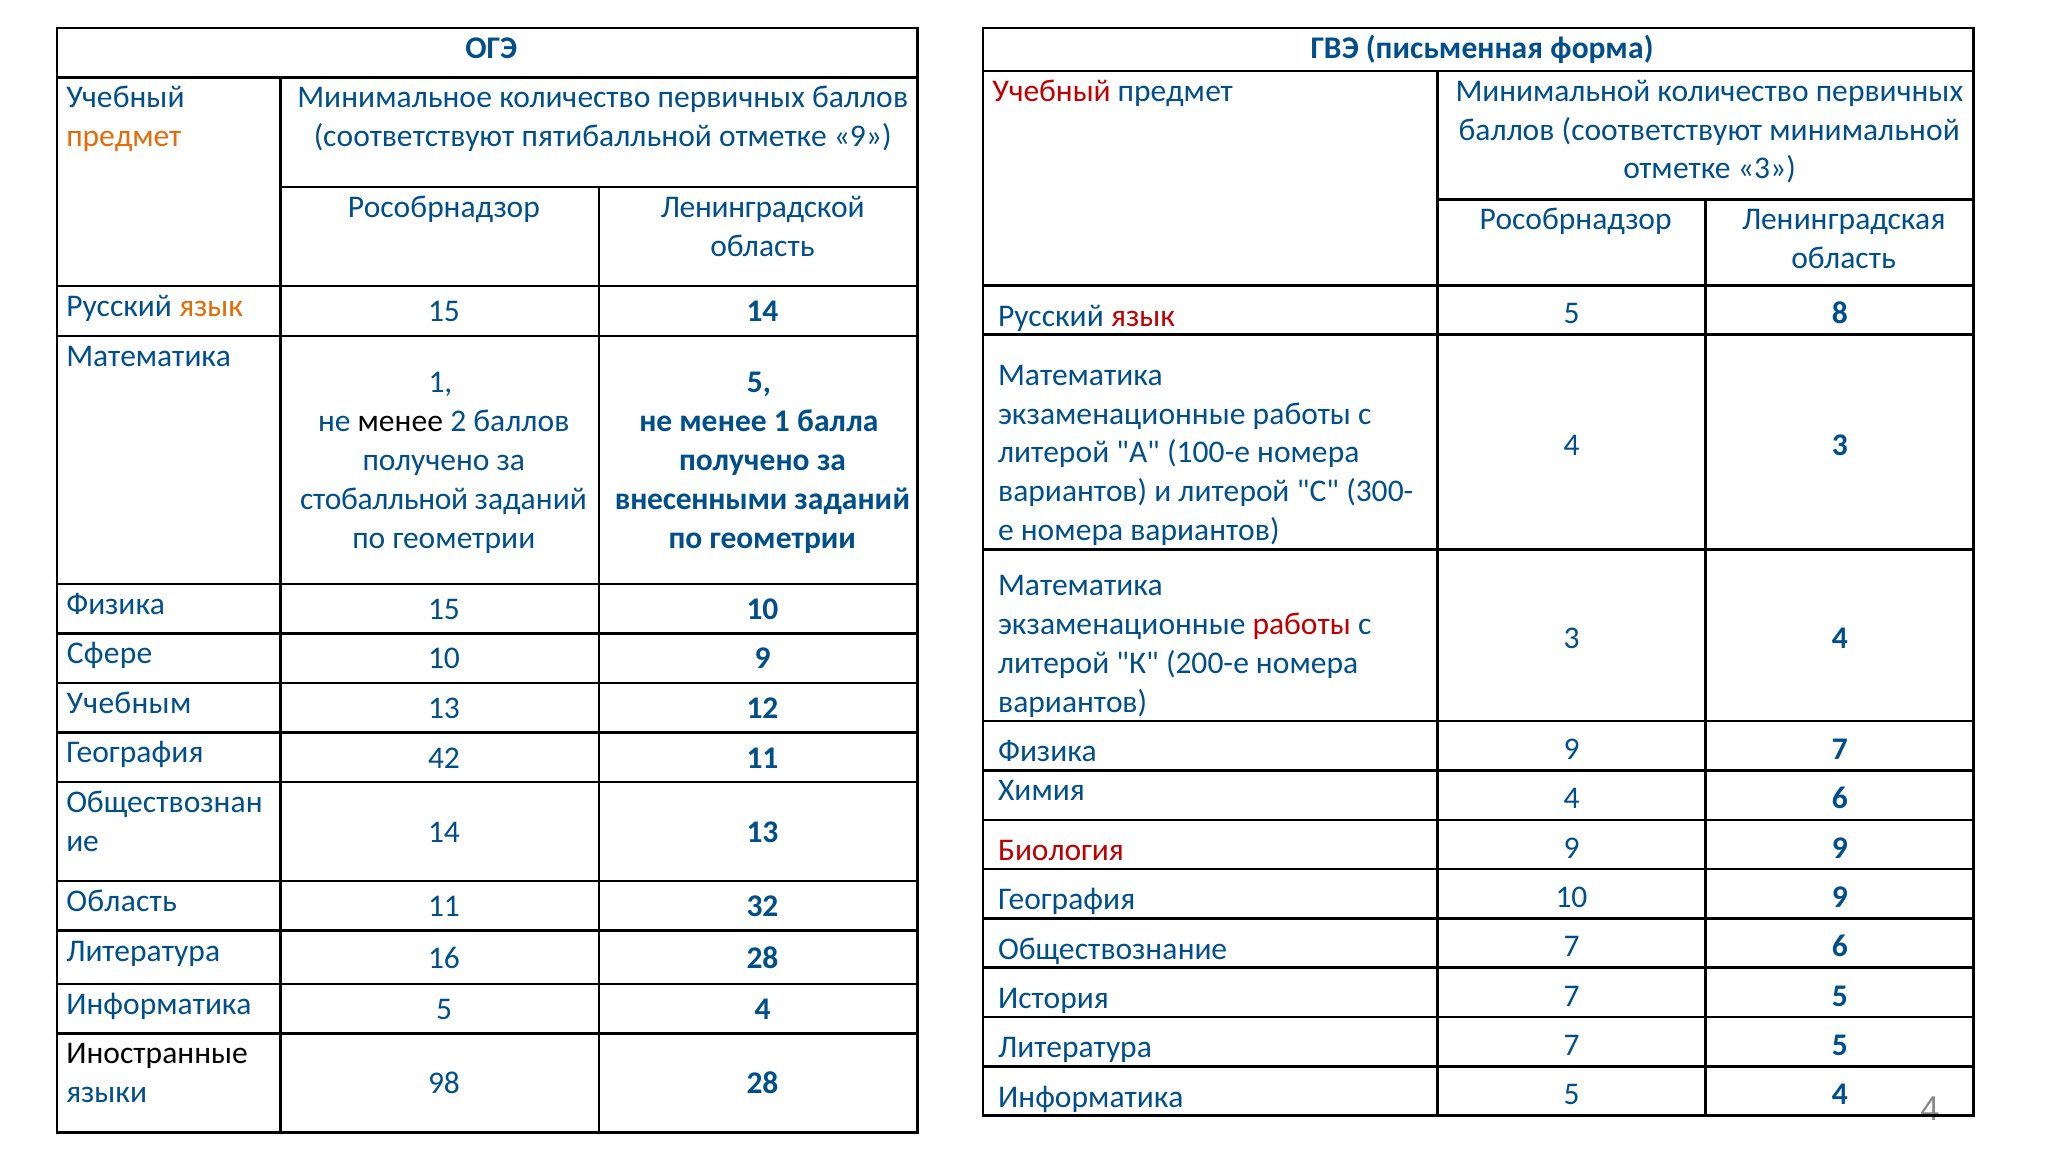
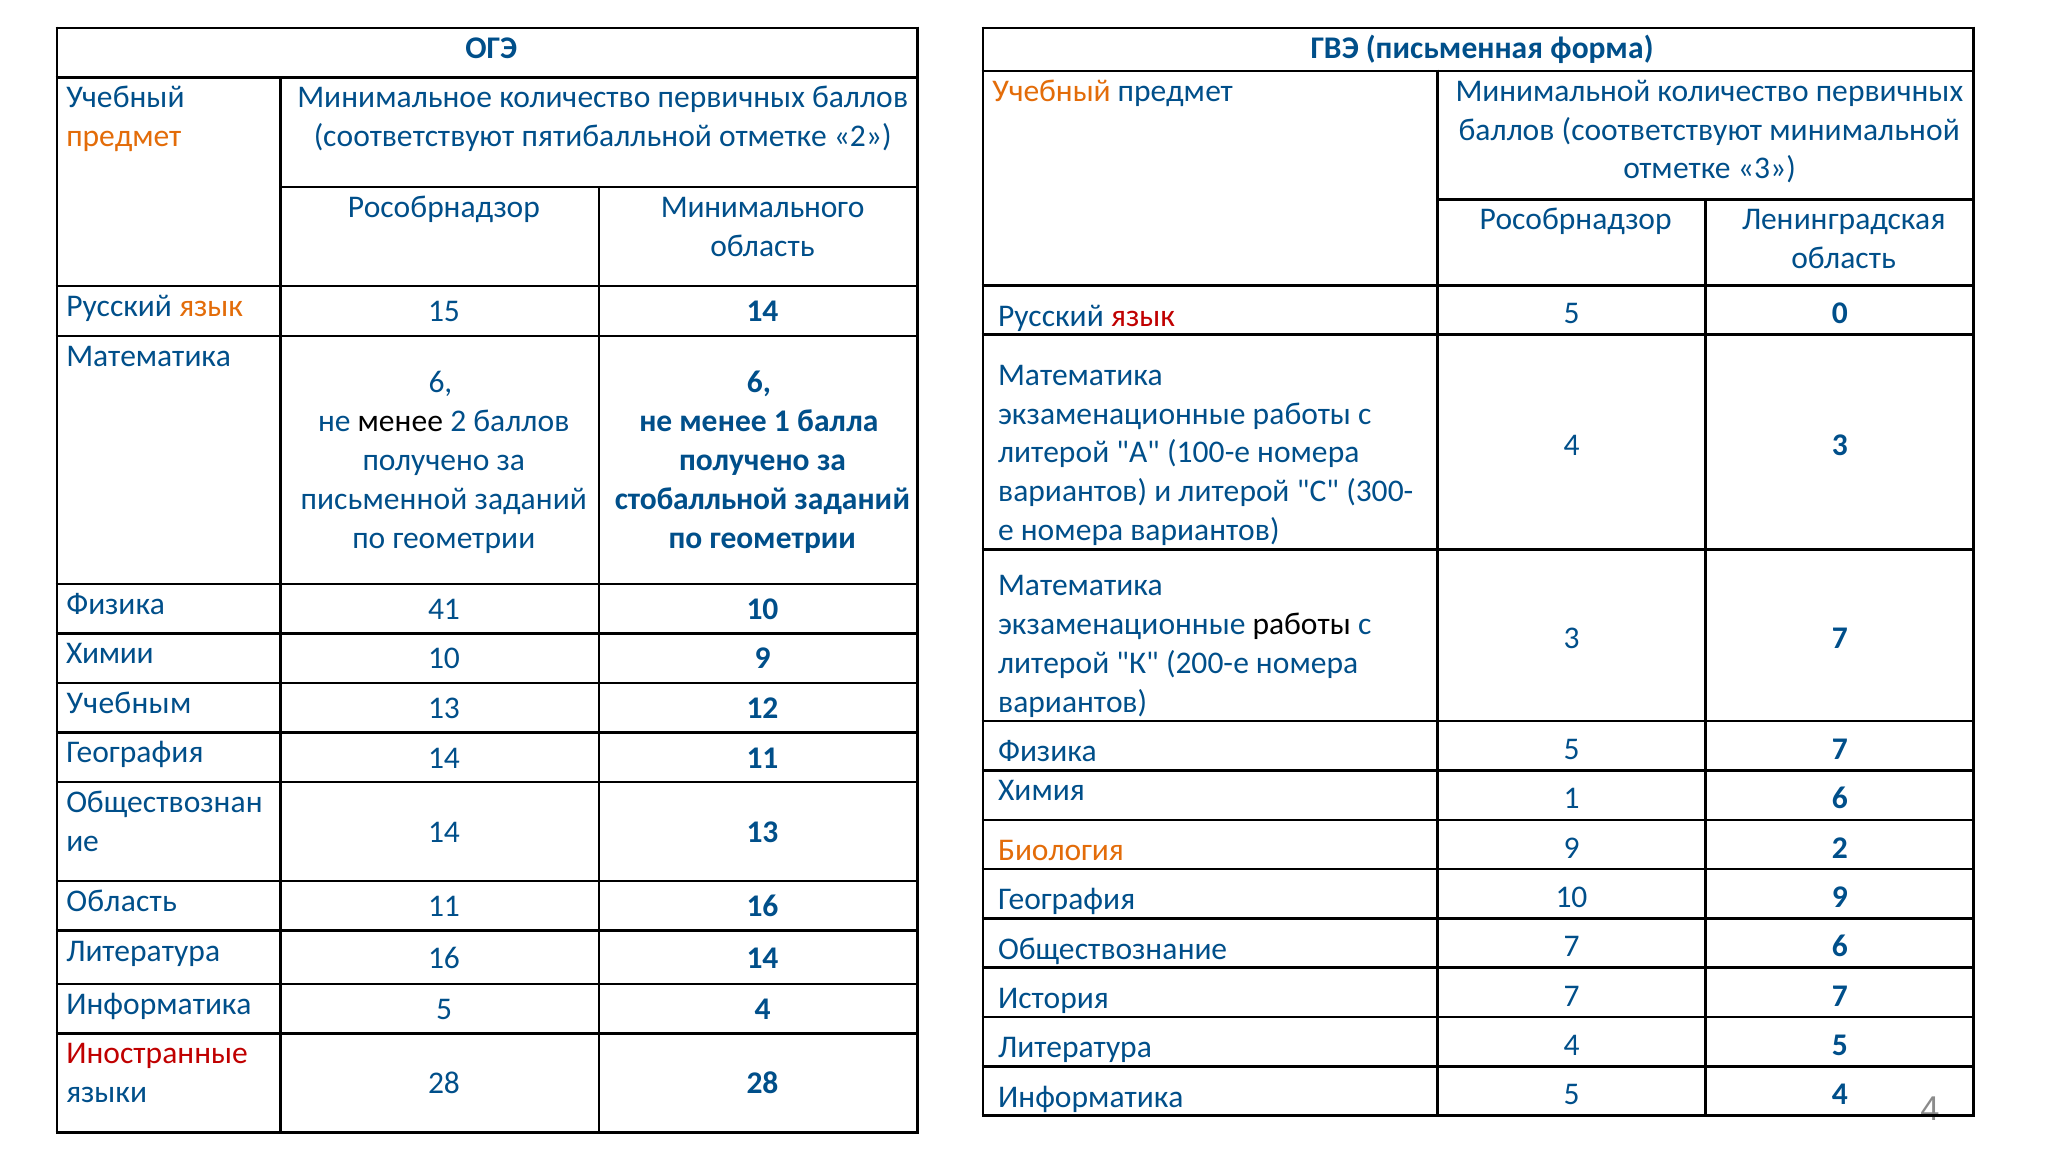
Учебный colour: red -> orange (1052, 91)
отметке 9: 9 -> 2 (863, 136)
Ленинградской: Ленинградской -> Минимального (763, 207)
8: 8 -> 0 (1840, 313)
1: 1 -> 6 (440, 382)
5: 5 -> 6 (759, 382)
стобалльной: стобалльной -> письменной (384, 499)
внесенными: внесенными -> стобалльной (701, 499)
Физика 15: 15 -> 41 (444, 609)
работы colour: red -> black (1302, 624)
3 4: 4 -> 7 (1840, 638)
Сфере: Сфере -> Химии (110, 653)
Физика 9: 9 -> 5 (1572, 749)
География 42: 42 -> 14 (444, 757)
Химия 4: 4 -> 1 (1572, 798)
Биология colour: red -> orange (1061, 850)
9 9: 9 -> 2 (1840, 847)
11 32: 32 -> 16 (763, 906)
16 28: 28 -> 14 (763, 957)
История 7 5: 5 -> 7 (1840, 995)
Литература 7: 7 -> 4 (1572, 1044)
Иностранные colour: black -> red (157, 1053)
языки 98: 98 -> 28 (444, 1083)
